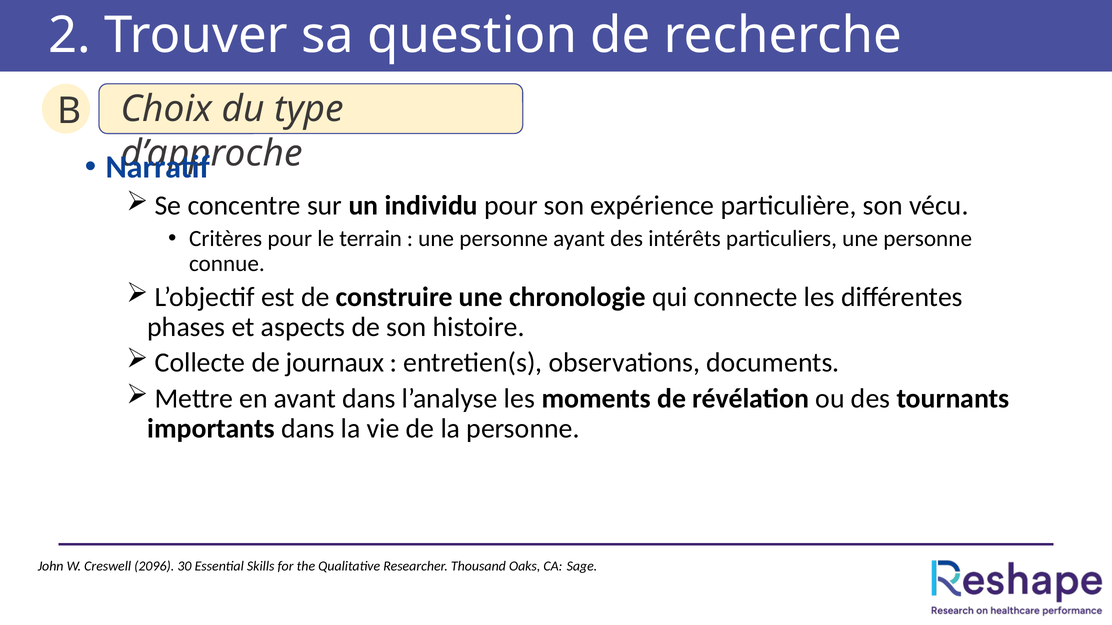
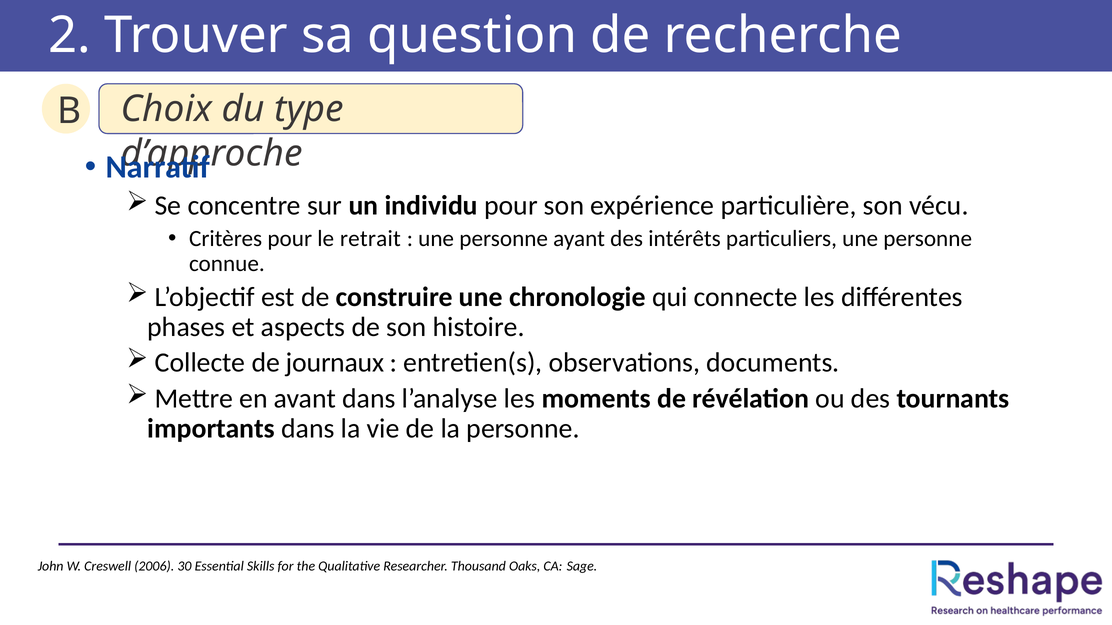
terrain: terrain -> retrait (370, 239)
2096: 2096 -> 2006 (154, 566)
